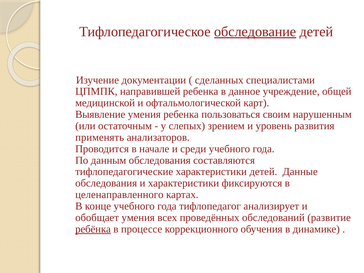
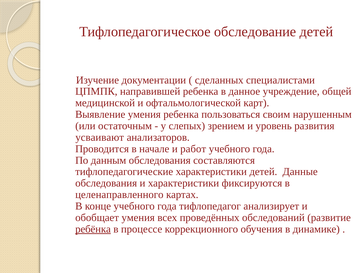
обследование underline: present -> none (255, 32)
применять: применять -> усваивают (100, 137)
среди: среди -> работ (193, 149)
